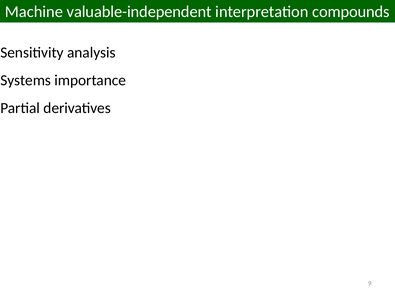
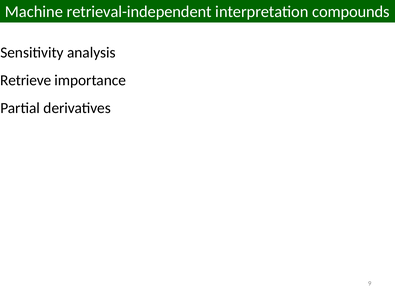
valuable-independent: valuable-independent -> retrieval-independent (139, 12)
Systems: Systems -> Retrieve (26, 80)
